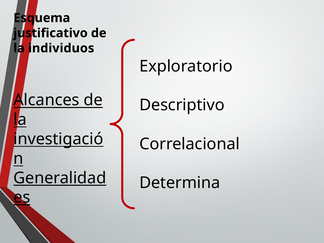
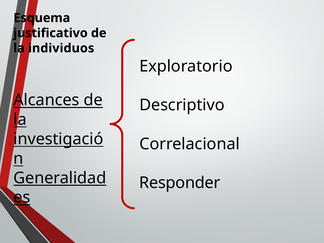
Determina: Determina -> Responder (180, 183)
